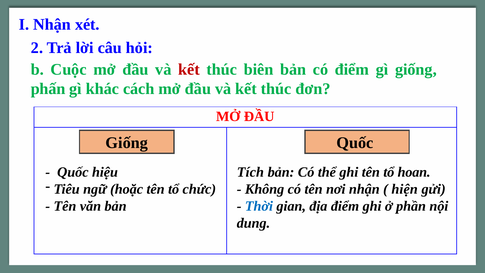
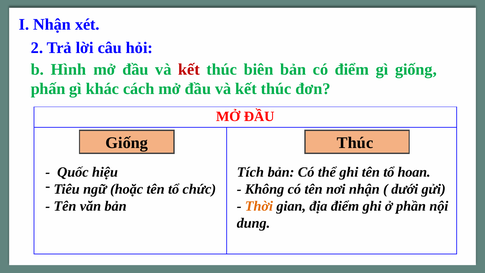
Cuộc: Cuộc -> Hình (69, 69)
Giống Quốc: Quốc -> Thúc (355, 143)
hiện: hiện -> dưới (405, 189)
Thời colour: blue -> orange (259, 206)
